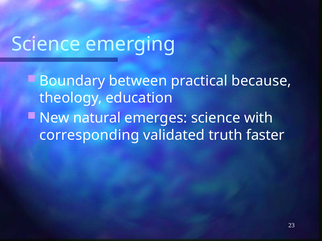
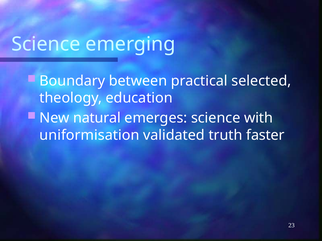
because: because -> selected (261, 81)
corresponding: corresponding -> uniformisation (89, 135)
